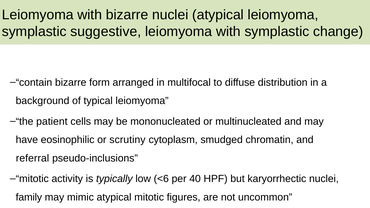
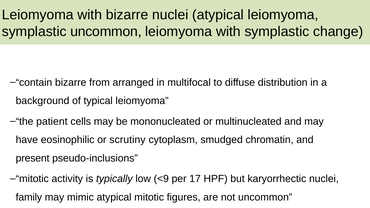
symplastic suggestive: suggestive -> uncommon (106, 32)
form: form -> from (100, 82)
referral: referral -> present (33, 158)
<6: <6 -> <9 (161, 179)
40: 40 -> 17 (195, 179)
